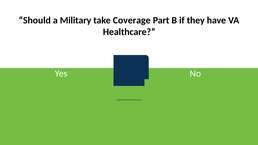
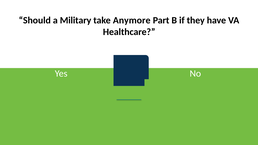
Coverage: Coverage -> Anymore (132, 20)
